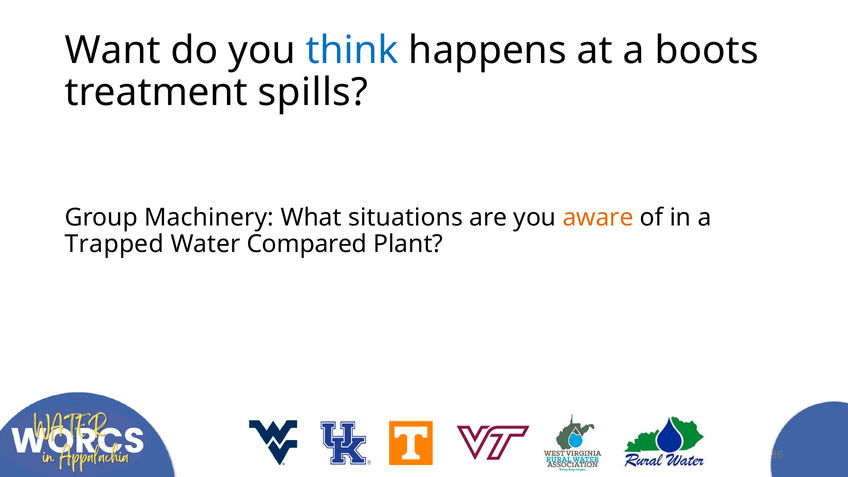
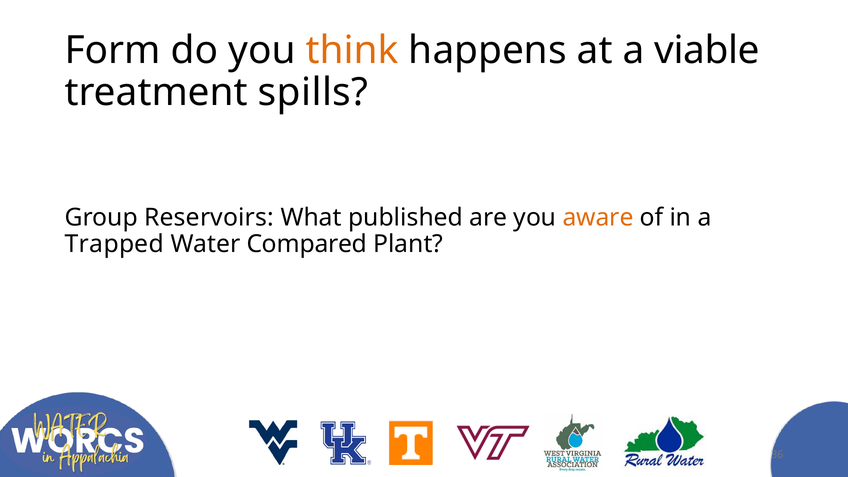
Want: Want -> Form (113, 50)
think colour: blue -> orange (352, 50)
boots: boots -> viable (707, 50)
Machinery: Machinery -> Reservoirs (209, 217)
situations: situations -> published (406, 217)
